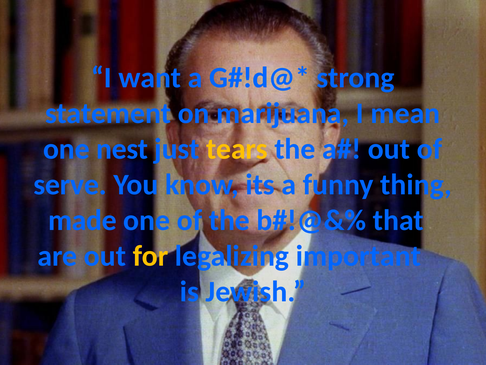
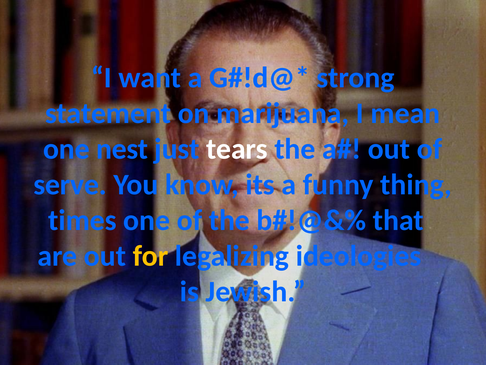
tears colour: yellow -> white (237, 149)
made: made -> times (82, 220)
important: important -> ideologies (358, 256)
